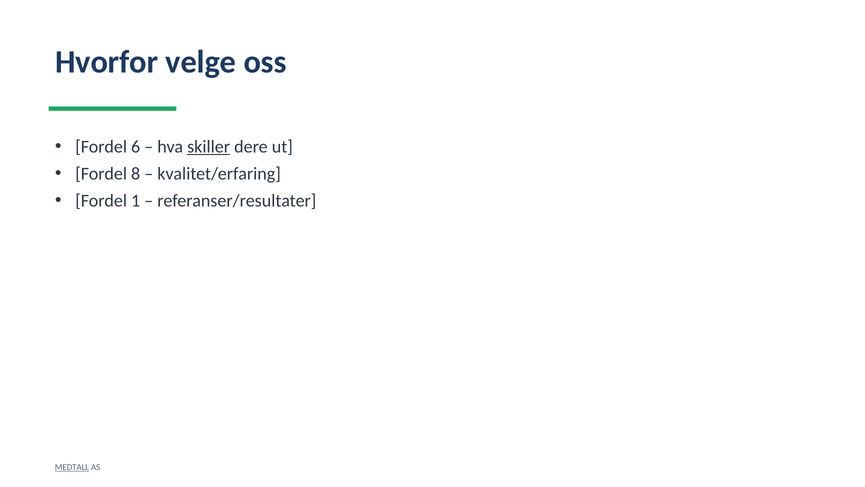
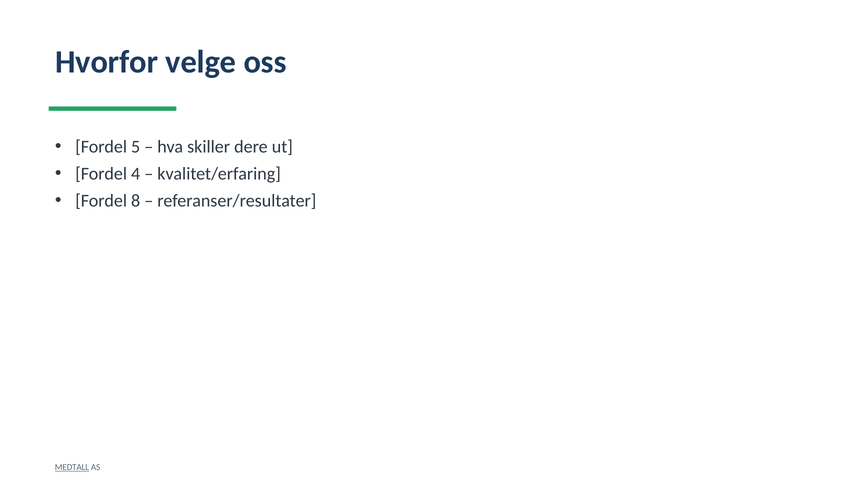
6: 6 -> 5 (136, 147)
skiller underline: present -> none (209, 147)
8: 8 -> 4 (136, 174)
1: 1 -> 8 (136, 201)
